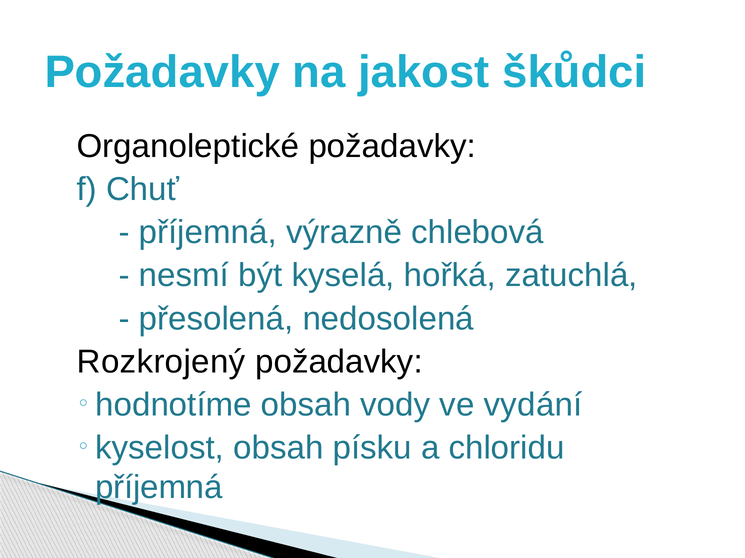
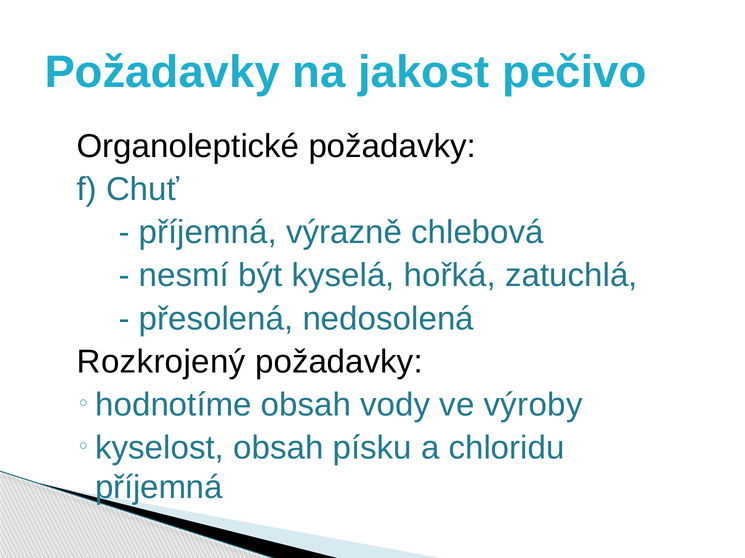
škůdci: škůdci -> pečivo (574, 72)
vydání: vydání -> výroby (533, 405)
